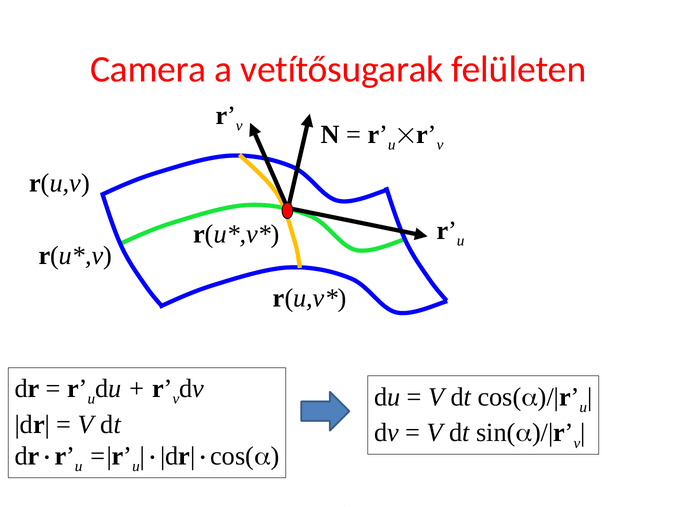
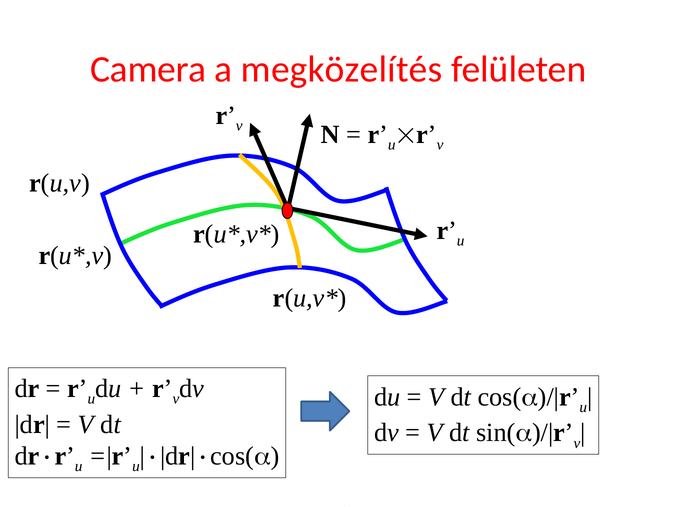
vetítősugarak: vetítősugarak -> megközelítés (342, 70)
